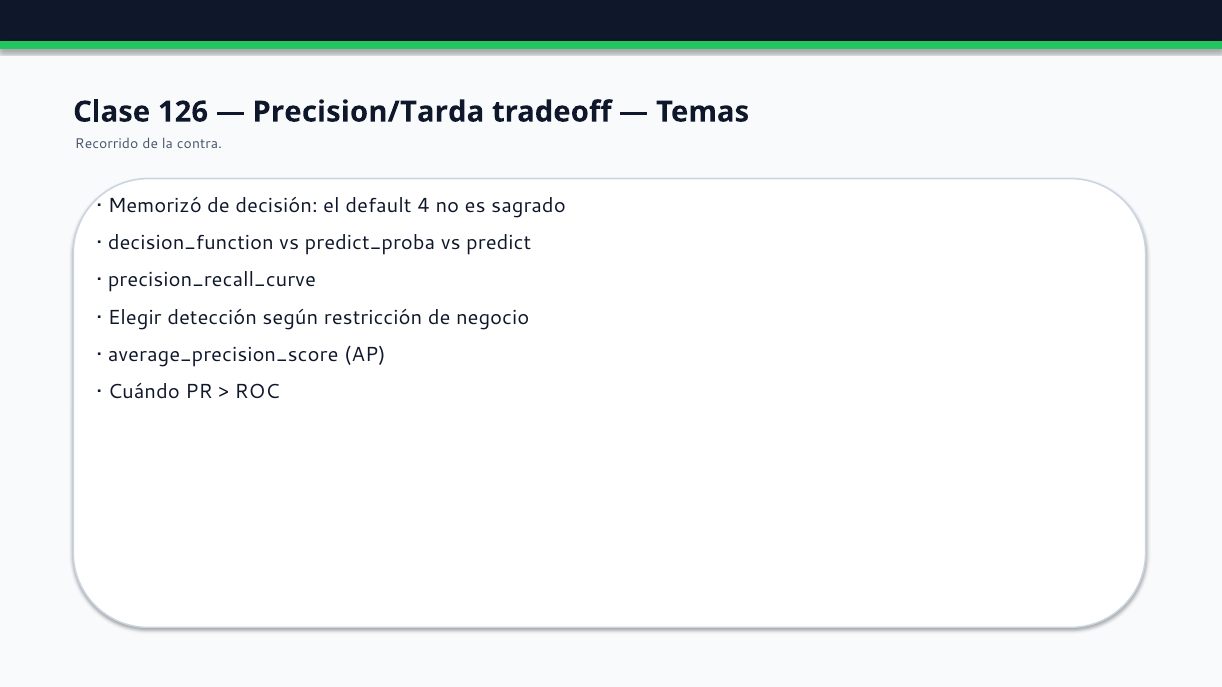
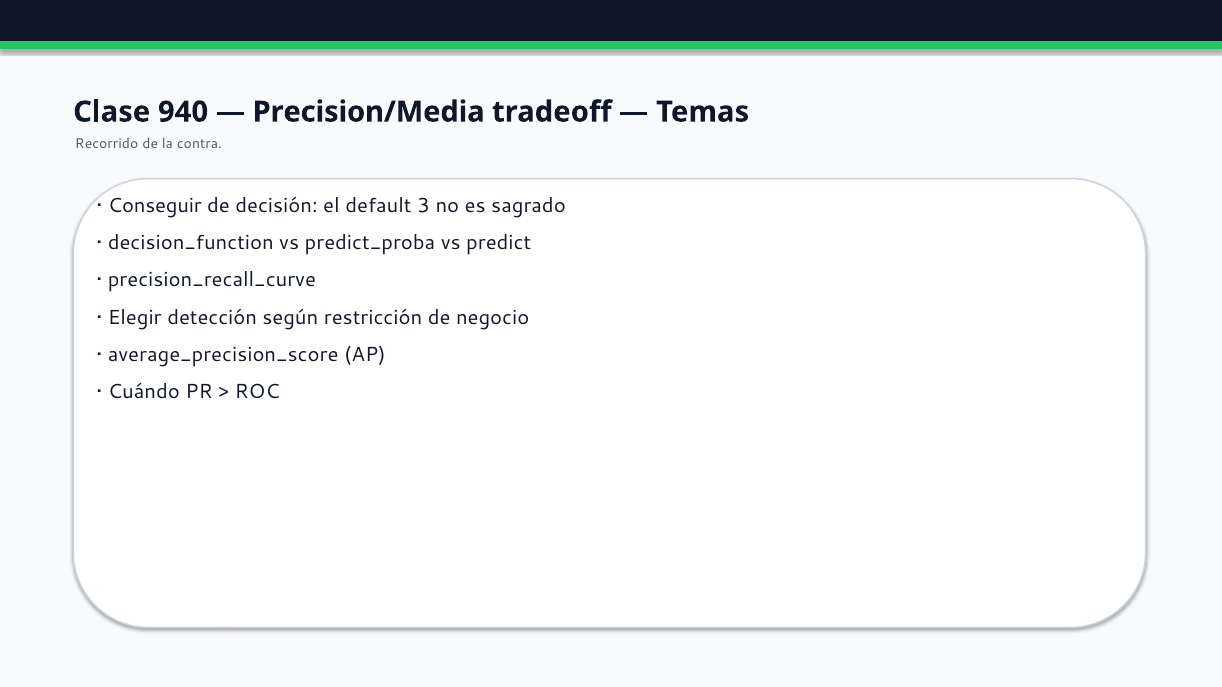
126: 126 -> 940 (183, 112)
Precision/Tarda: Precision/Tarda -> Precision/Media (369, 112)
Memorizó: Memorizó -> Conseguir (155, 206)
4: 4 -> 3 (424, 206)
